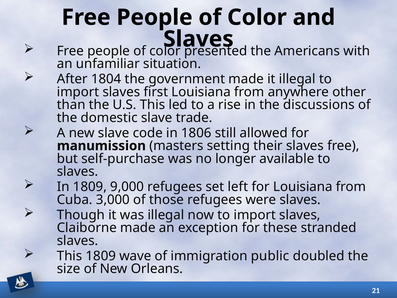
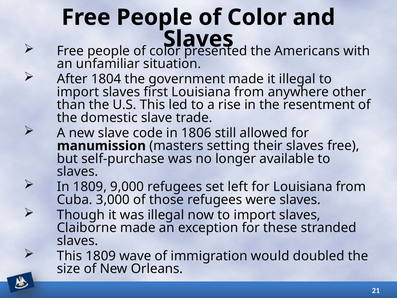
discussions: discussions -> resentment (319, 105)
public: public -> would (270, 256)
